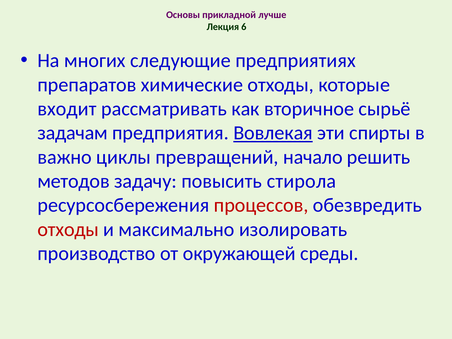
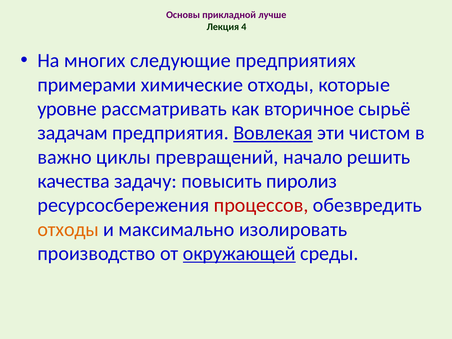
6: 6 -> 4 (244, 27)
препаратов: препаратов -> примерами (87, 85)
входит: входит -> уровне (67, 109)
спирты: спирты -> чистом (380, 133)
методов: методов -> качества (74, 181)
стирола: стирола -> пиролиз (302, 181)
отходы colour: red -> orange (68, 229)
окружающей underline: none -> present (239, 254)
